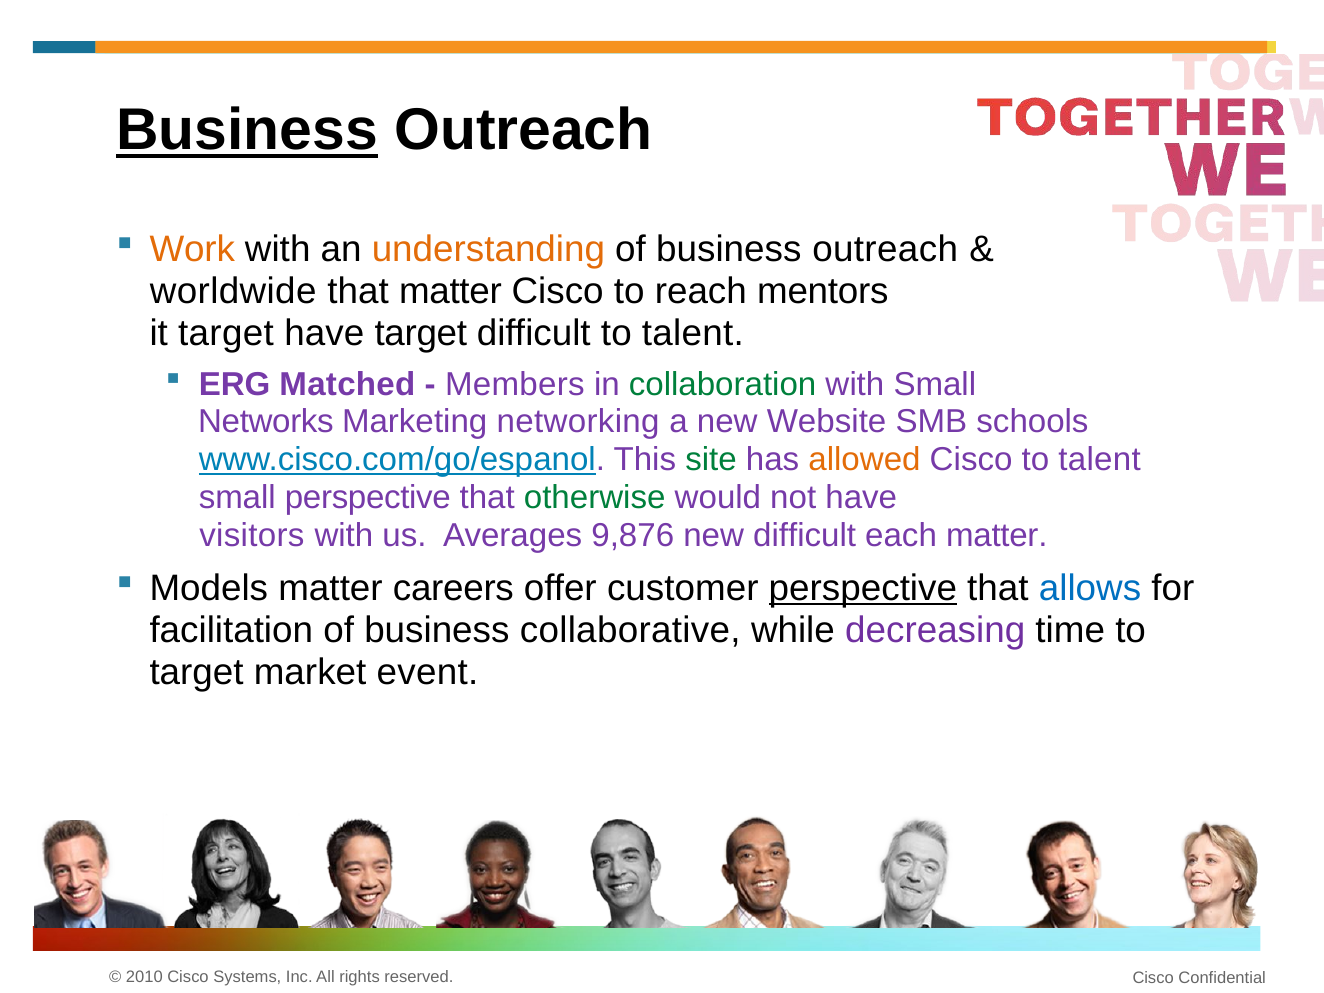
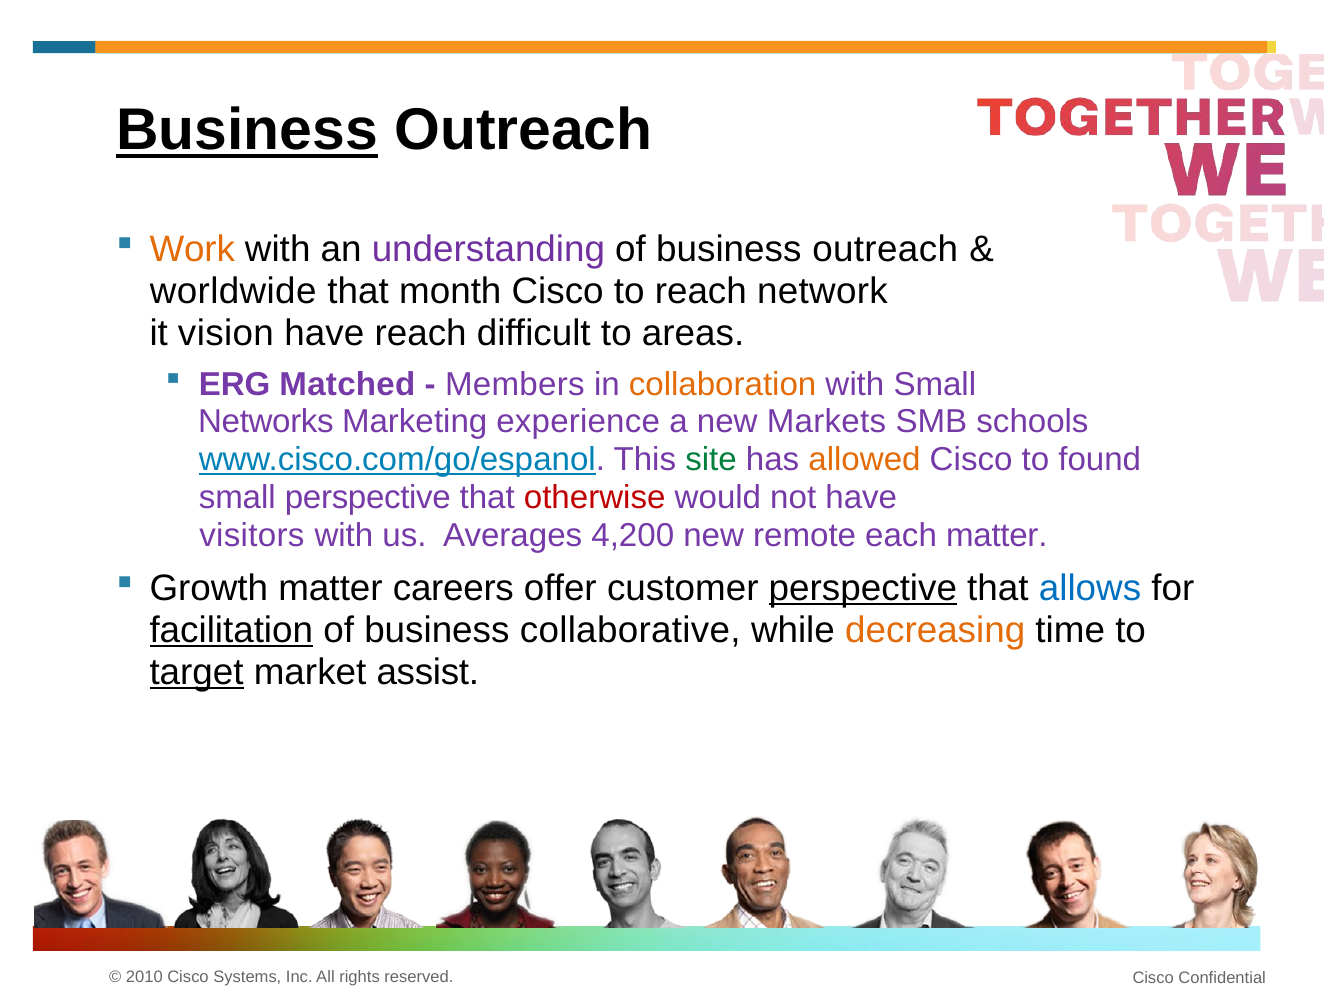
understanding colour: orange -> purple (488, 249)
that matter: matter -> month (450, 291)
mentors: mentors -> network (822, 291)
it target: target -> vision (226, 333)
have target: target -> reach (421, 333)
difficult to talent: talent -> areas (693, 333)
collaboration colour: green -> orange (723, 384)
networking: networking -> experience (578, 422)
Website: Website -> Markets (826, 422)
Cisco to talent: talent -> found (1100, 460)
otherwise colour: green -> red (595, 497)
9,876: 9,876 -> 4,200 (633, 535)
new difficult: difficult -> remote (805, 535)
Models: Models -> Growth (209, 588)
facilitation underline: none -> present (231, 630)
decreasing colour: purple -> orange (935, 630)
target underline: none -> present (197, 672)
event: event -> assist (428, 672)
